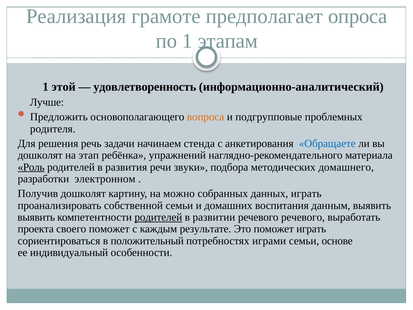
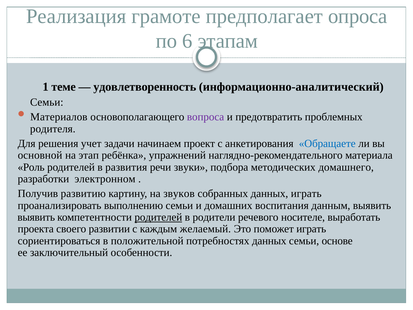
по 1: 1 -> 6 (187, 41)
этой: этой -> теме (64, 87)
Лучше: Лучше -> Семьи (47, 102)
Предложить: Предложить -> Материалов (59, 117)
вопроса colour: orange -> purple (206, 117)
подгрупповые: подгрупповые -> предотвратить (269, 117)
речь: речь -> учет (91, 143)
стенда: стенда -> проект (199, 143)
дошколят: дошколят -> основной (40, 155)
Роль underline: present -> none (31, 167)
Получив дошколят: дошколят -> развитию (83, 194)
можно: можно -> звуков (179, 194)
собственной: собственной -> выполнению (134, 205)
развитии: развитии -> родители (214, 217)
речевого речевого: речевого -> носителе (303, 217)
своего поможет: поможет -> развитии (109, 229)
результате: результате -> желаемый (205, 229)
положительный: положительный -> положительной (147, 241)
потребностях играми: играми -> данных (269, 241)
индивидуальный: индивидуальный -> заключительный (69, 252)
